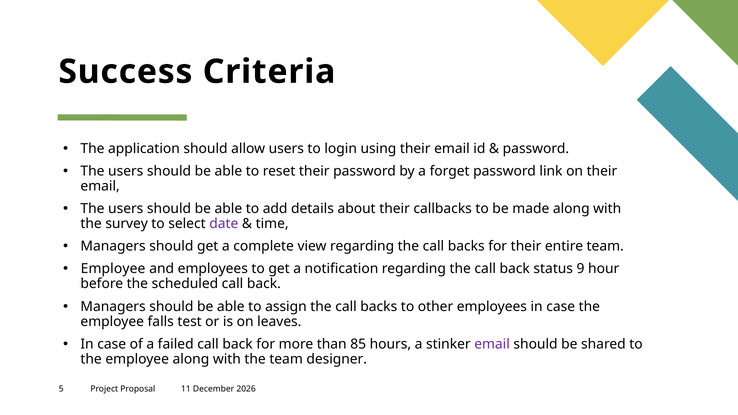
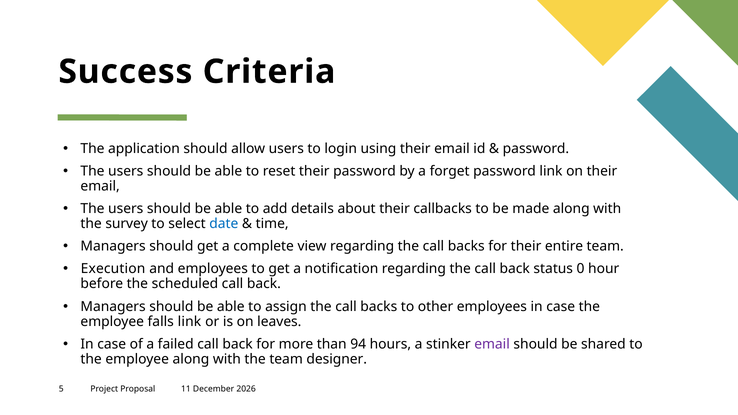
date colour: purple -> blue (224, 224)
Employee: Employee -> Execution (113, 269)
9: 9 -> 0 (581, 269)
falls test: test -> link (189, 322)
85: 85 -> 94 (358, 344)
